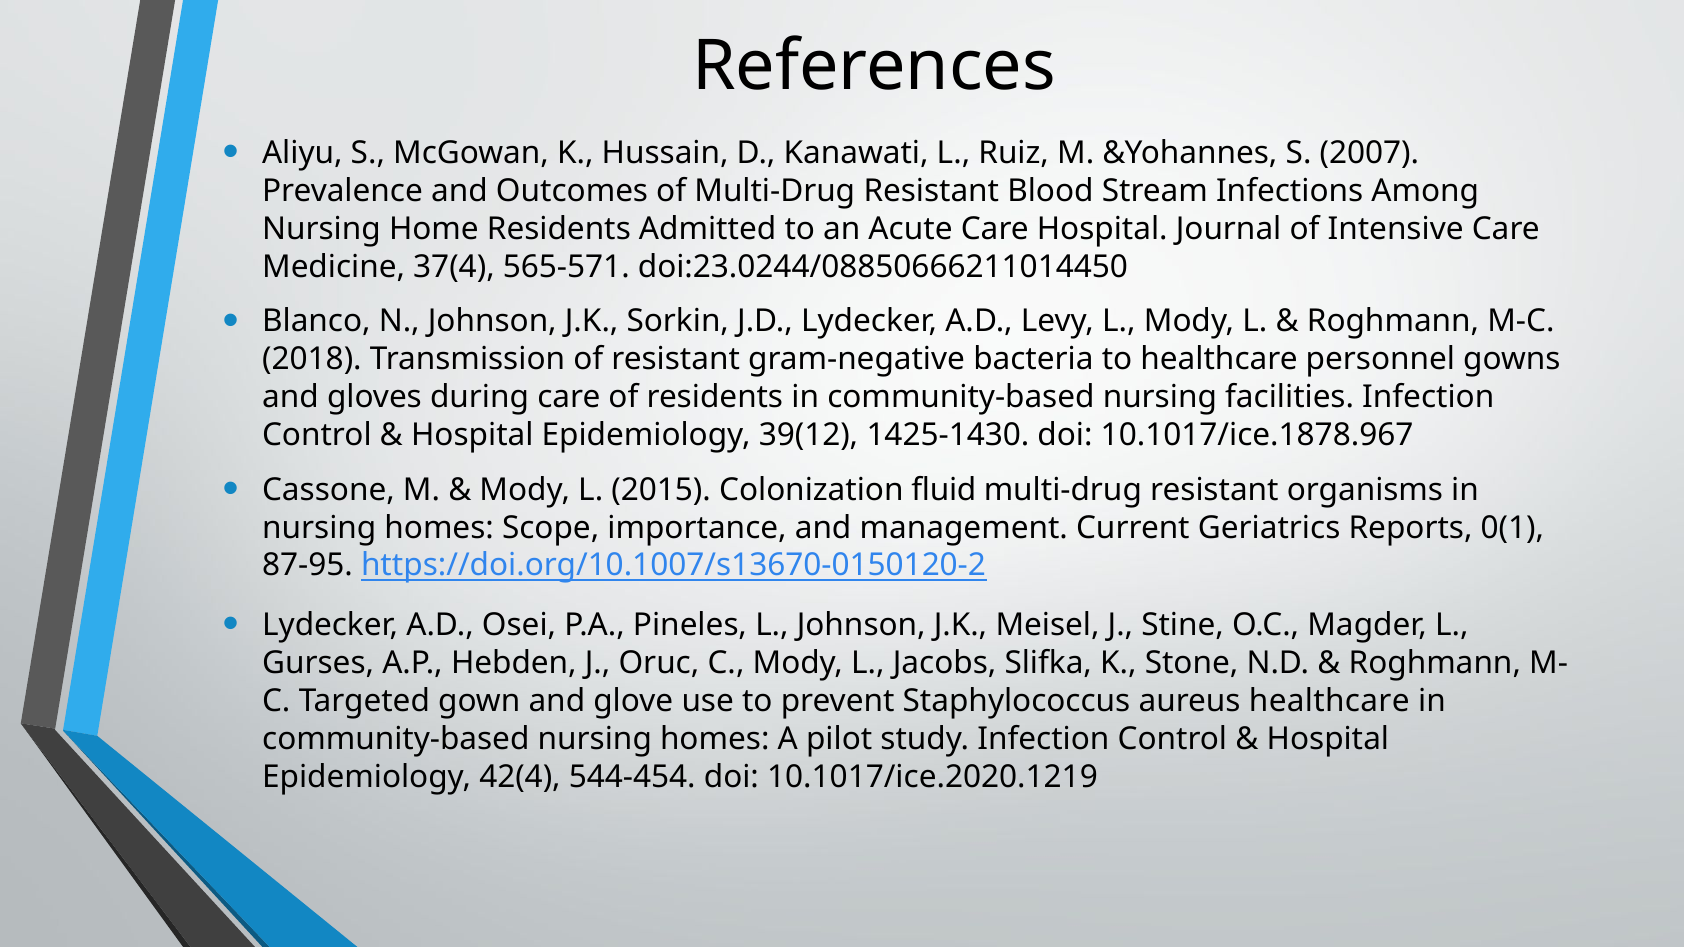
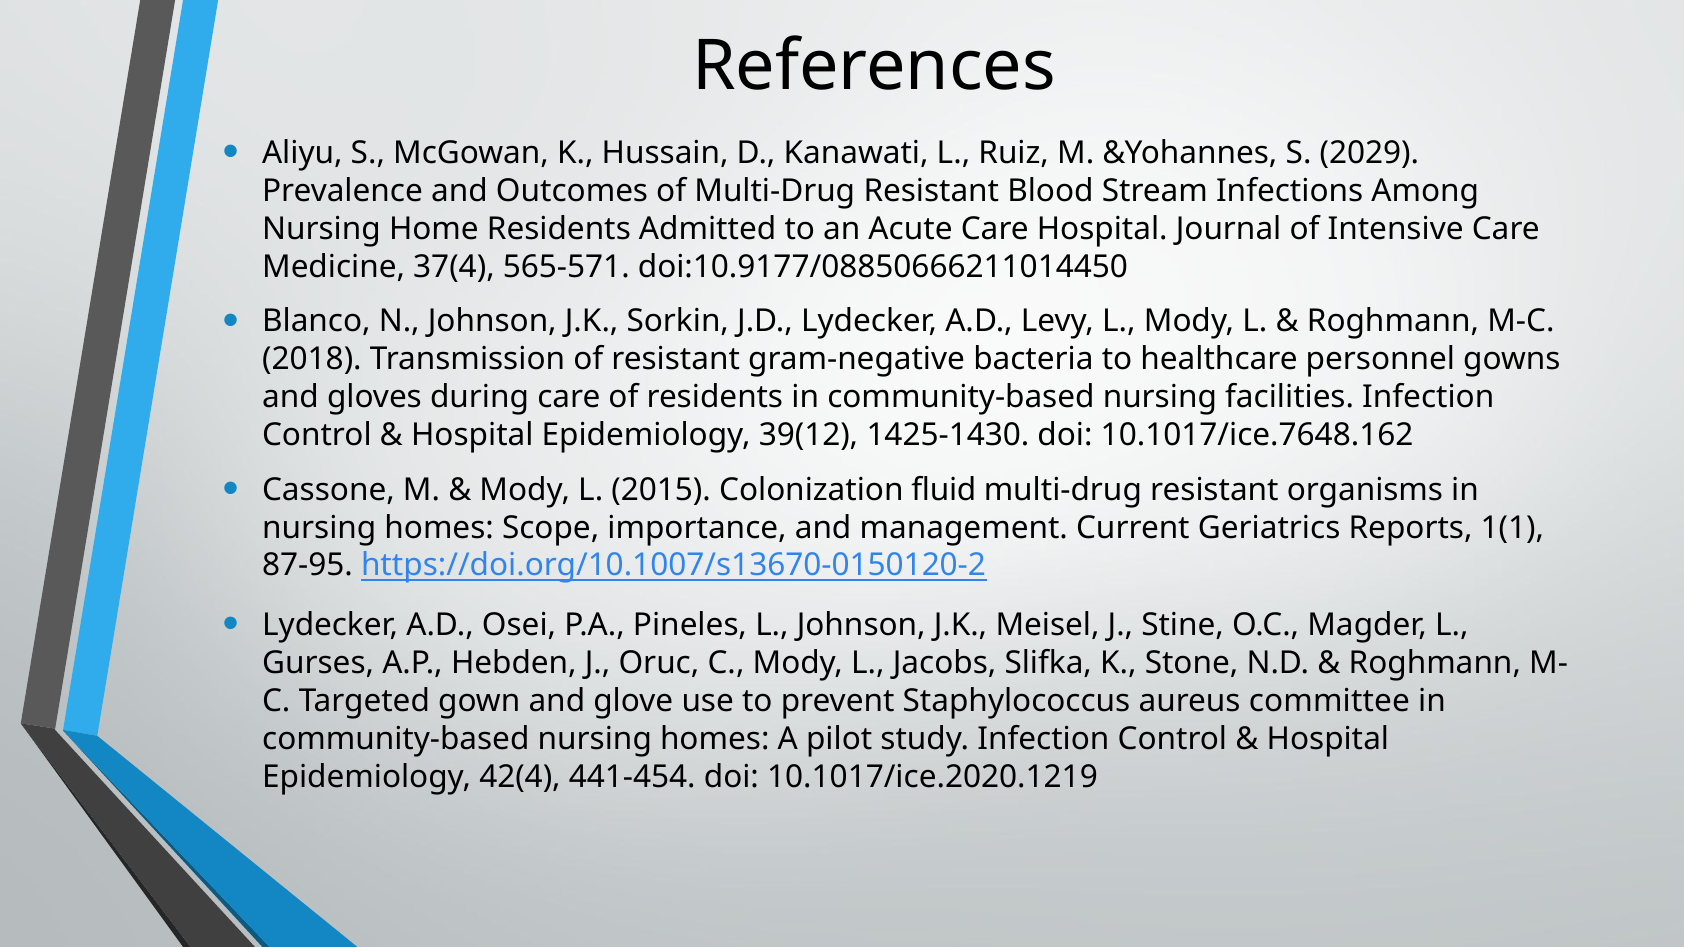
2007: 2007 -> 2029 (1369, 153)
doi:23.0244/08850666211014450: doi:23.0244/08850666211014450 -> doi:10.9177/08850666211014450 (883, 267)
10.1017/ice.1878.967: 10.1017/ice.1878.967 -> 10.1017/ice.7648.162 (1257, 435)
0(1: 0(1 -> 1(1 (1512, 528)
aureus healthcare: healthcare -> committee (1329, 701)
544-454: 544-454 -> 441-454 (632, 777)
